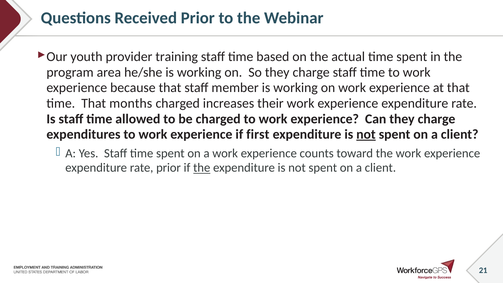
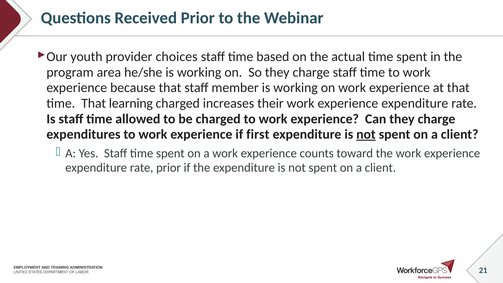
training: training -> choices (177, 57)
months: months -> learning (131, 103)
the underline: present -> none (202, 168)
